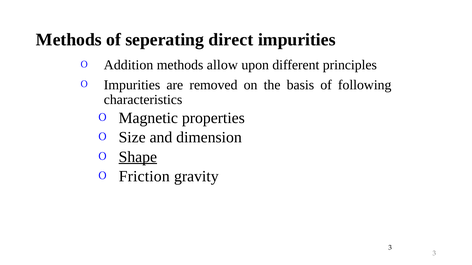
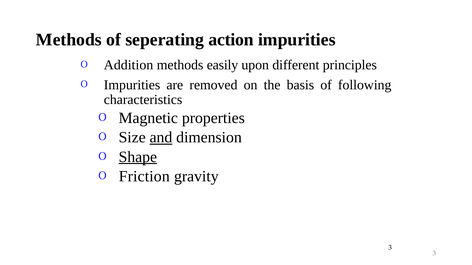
direct: direct -> action (231, 40)
allow: allow -> easily (222, 65)
and underline: none -> present (161, 138)
